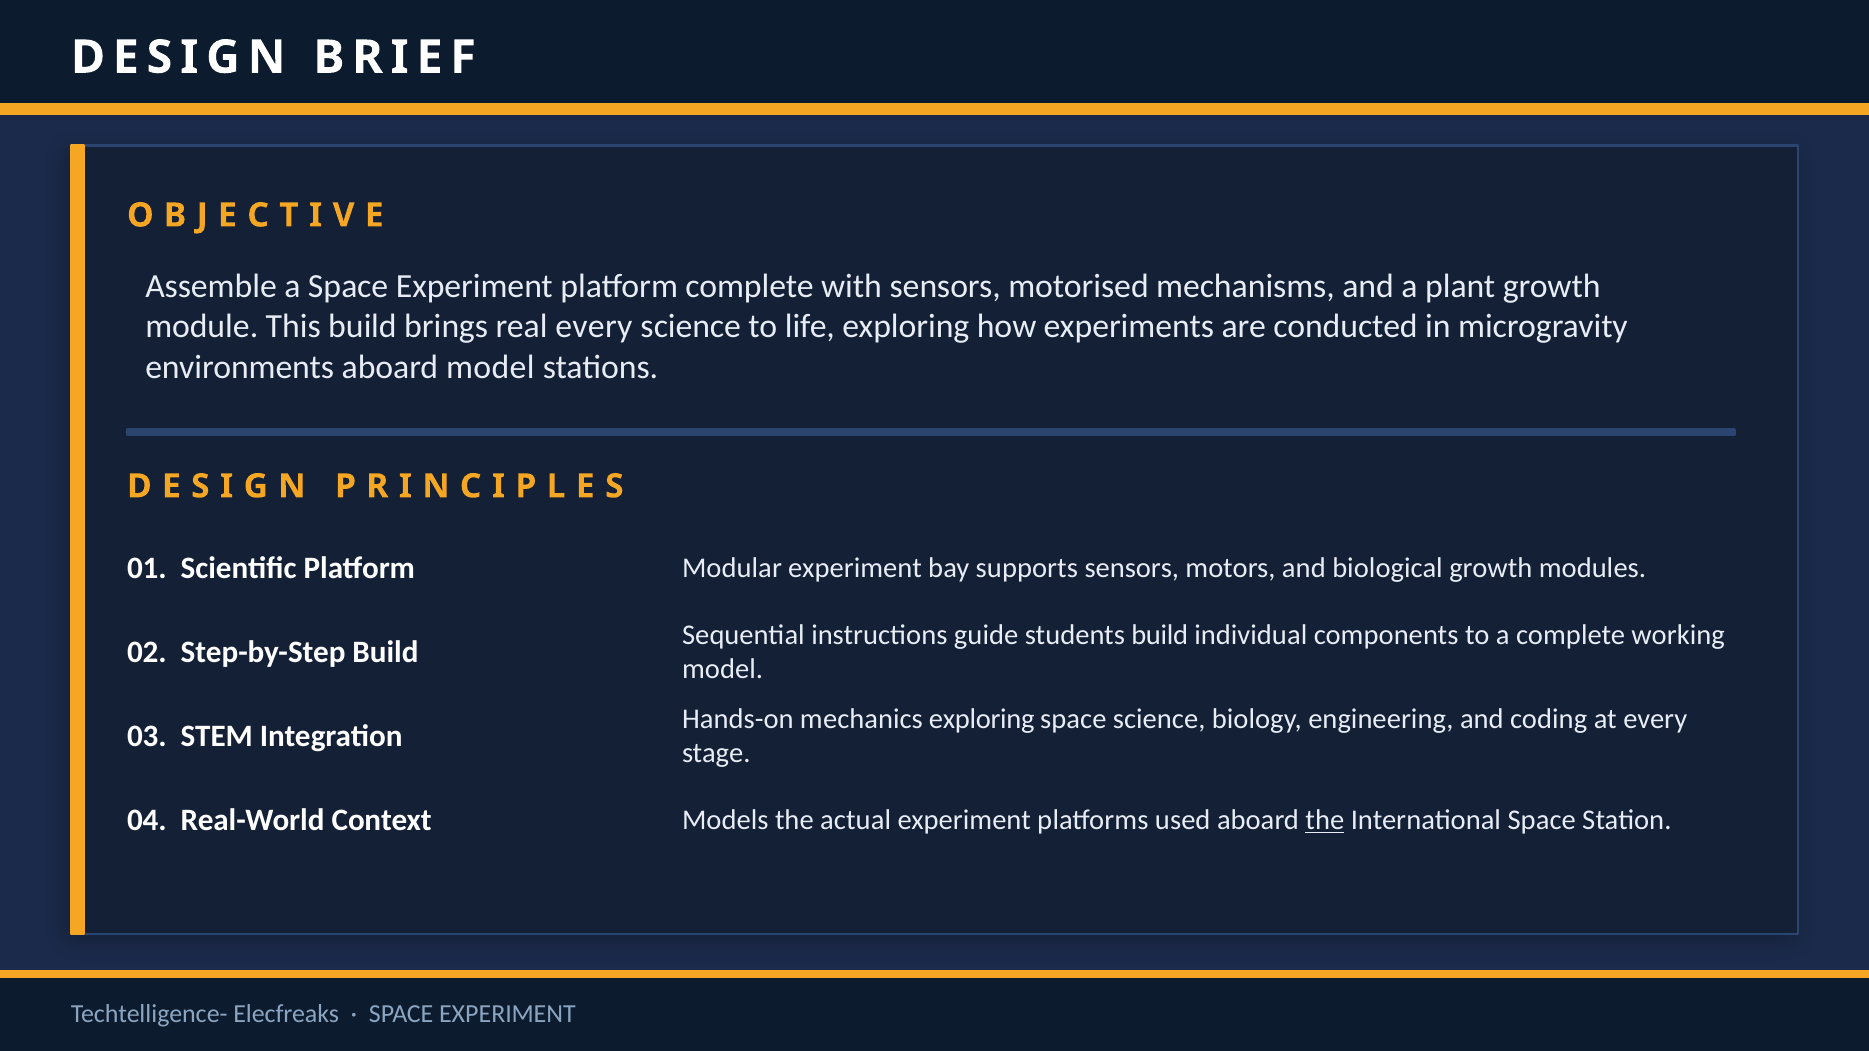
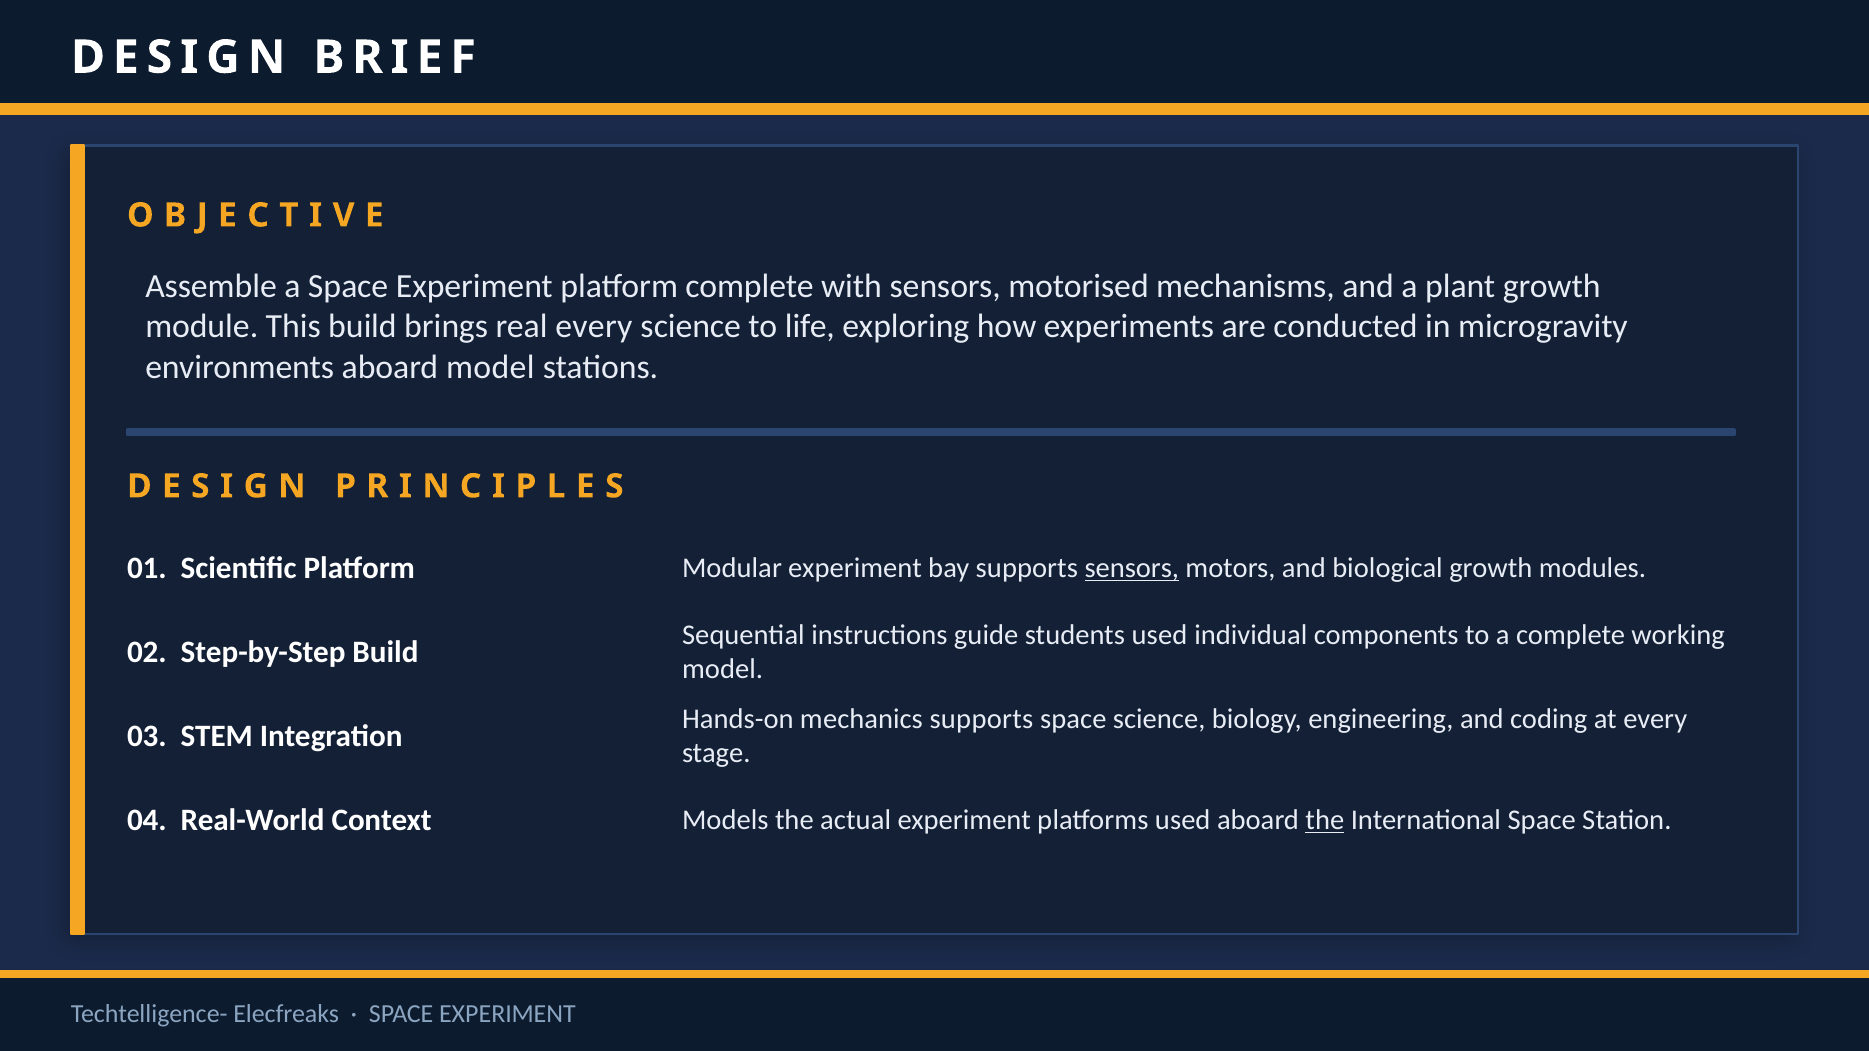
sensors underline: none -> present (1132, 568)
students build: build -> used (1159, 635)
mechanics exploring: exploring -> supports (981, 719)
